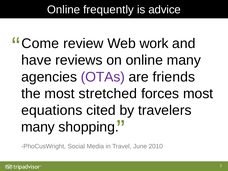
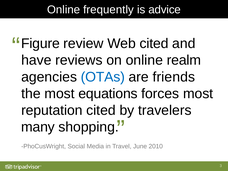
Come: Come -> Figure (40, 43)
Web work: work -> cited (154, 43)
online many: many -> realm (184, 60)
OTAs colour: purple -> blue (103, 77)
stretched: stretched -> equations (108, 94)
equations: equations -> reputation (52, 110)
